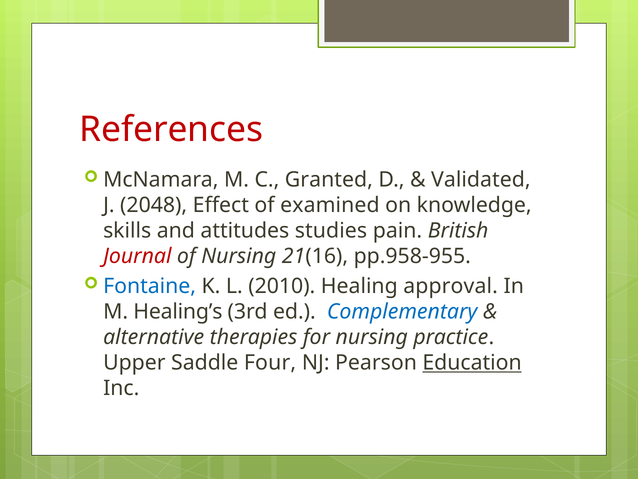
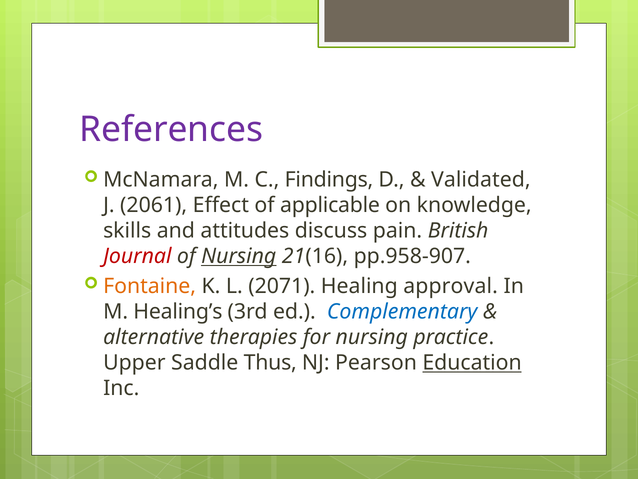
References colour: red -> purple (171, 129)
Granted: Granted -> Findings (329, 180)
2048: 2048 -> 2061 (154, 205)
examined: examined -> applicable (330, 205)
studies: studies -> discuss (331, 231)
Nursing underline: none -> present (239, 256)
pp.958-955: pp.958-955 -> pp.958-907 (412, 256)
Fontaine colour: blue -> orange (150, 286)
2010: 2010 -> 2071 (282, 286)
Four: Four -> Thus (270, 362)
